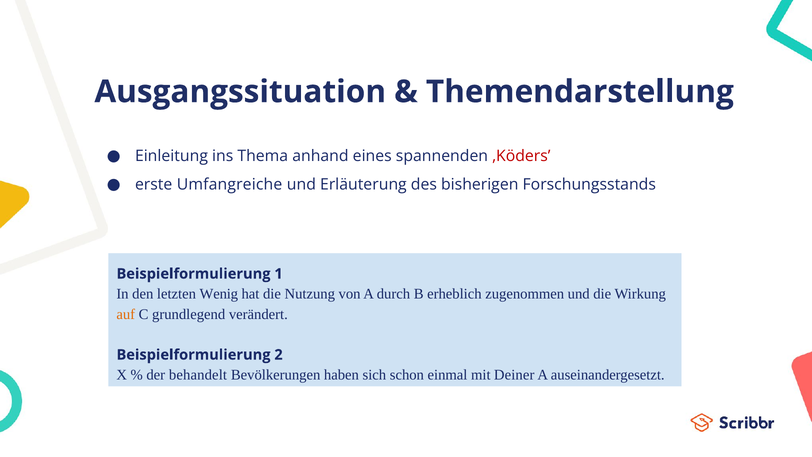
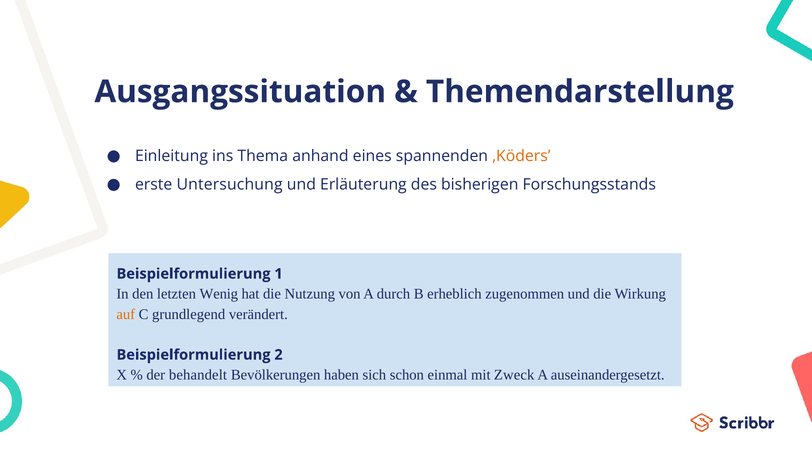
‚Köders colour: red -> orange (521, 156)
Umfangreiche: Umfangreiche -> Untersuchung (230, 184)
Deiner: Deiner -> Zweck (514, 375)
